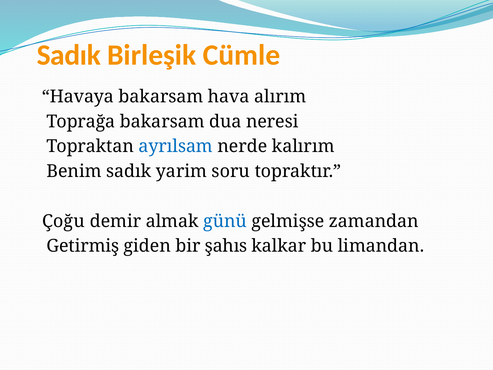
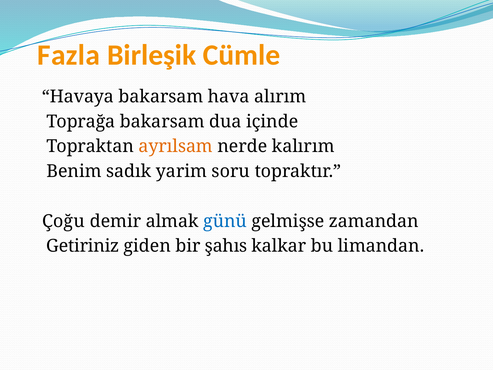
Sadık: Sadık -> Fazla (69, 55)
neresi: neresi -> içinde (272, 121)
ayrılsam colour: blue -> orange (176, 146)
Getirmiş: Getirmiş -> Getiriniz (83, 246)
